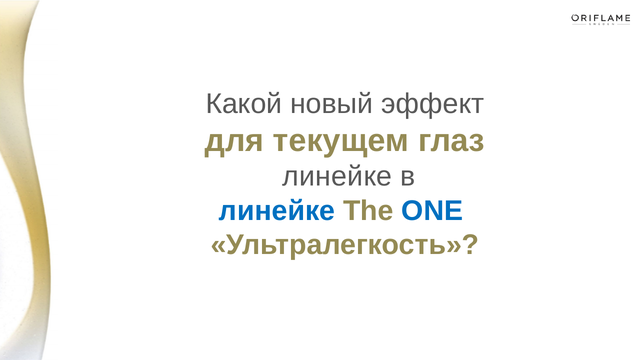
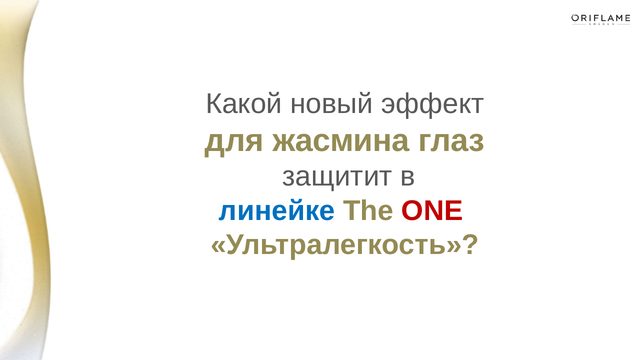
текущем: текущем -> жасмина (341, 141)
линейке: линейке -> защитит (337, 177)
ONE colour: blue -> red (432, 211)
